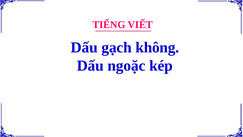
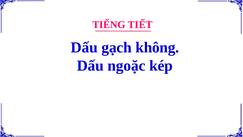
VIẾT: VIẾT -> TIẾT (140, 25)
